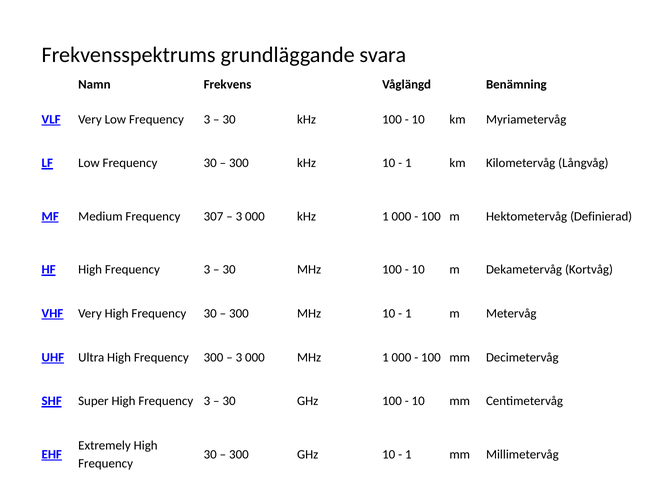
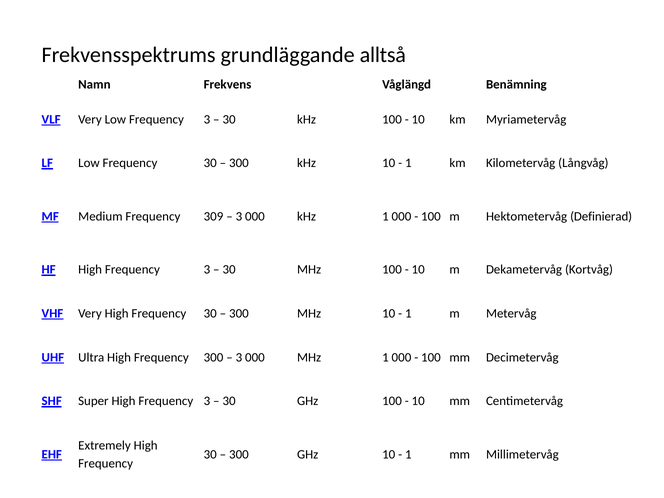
svara: svara -> alltså (383, 55)
307: 307 -> 309 (213, 216)
